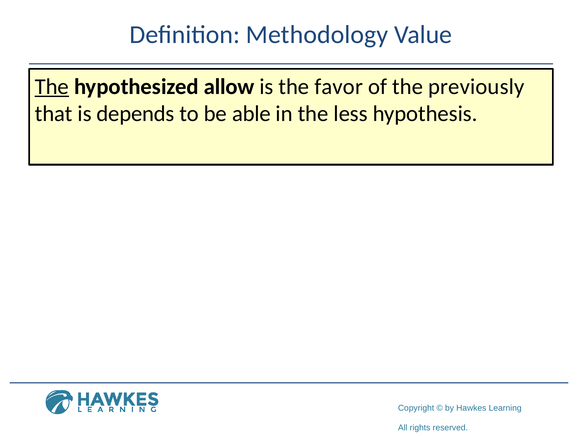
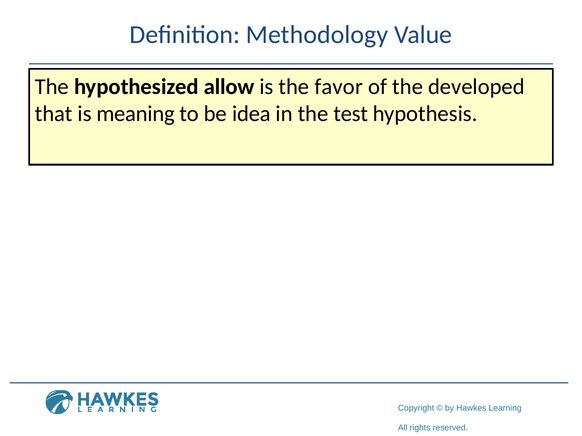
The underline: present -> none (52, 87)
previously: previously -> developed (476, 87)
depends: depends -> meaning (136, 114)
able: able -> idea (251, 114)
less: less -> test (351, 114)
